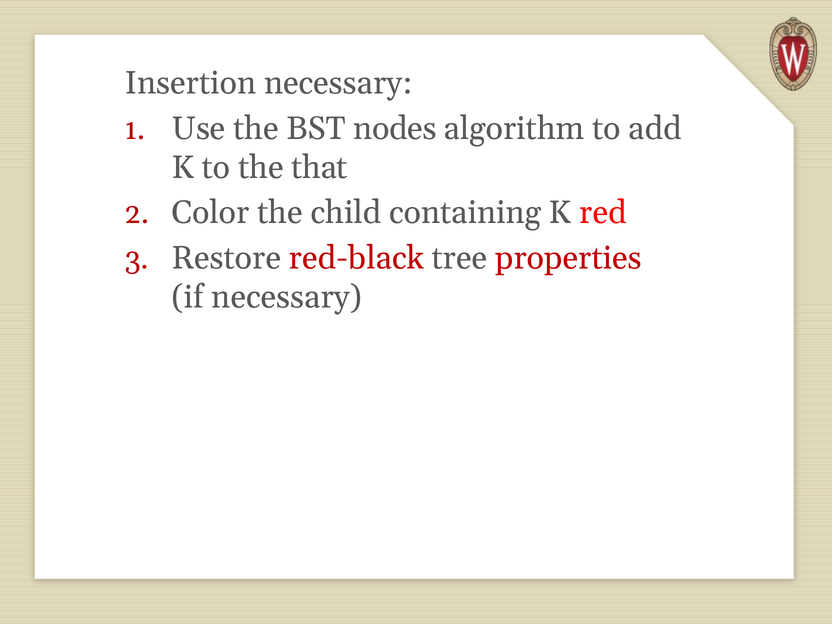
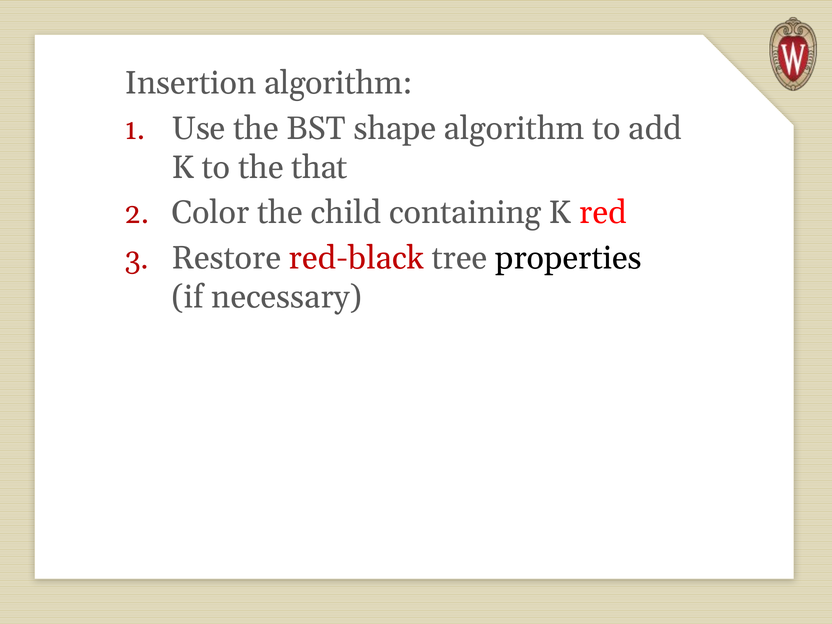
Insertion necessary: necessary -> algorithm (338, 83)
nodes: nodes -> shape (395, 129)
properties colour: red -> black (568, 258)
